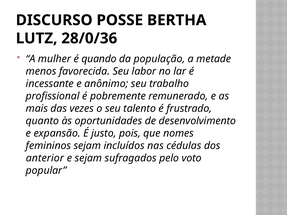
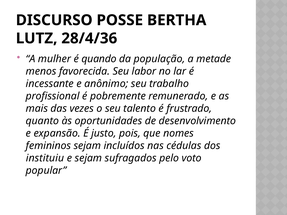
28/0/36: 28/0/36 -> 28/4/36 (89, 38)
anterior: anterior -> instituiu (45, 158)
